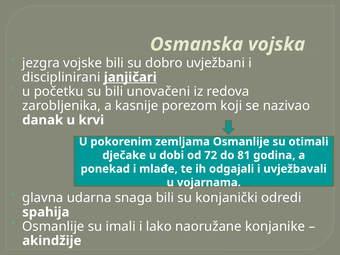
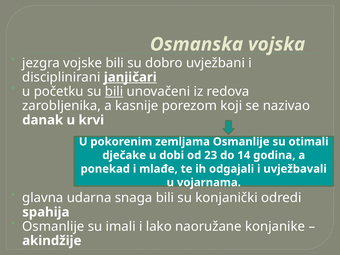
bili underline: none -> present (114, 91)
72: 72 -> 23 (211, 155)
81: 81 -> 14 (244, 155)
